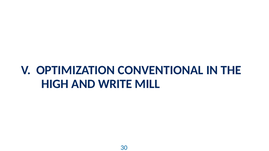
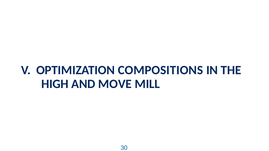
CONVENTIONAL: CONVENTIONAL -> COMPOSITIONS (160, 70)
WRITE: WRITE -> MOVE (115, 84)
